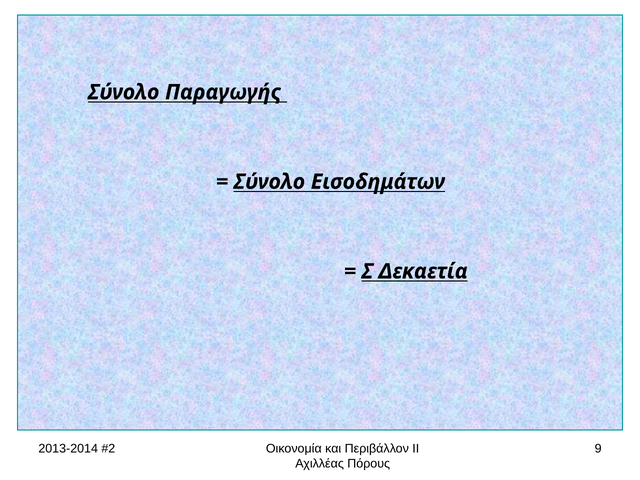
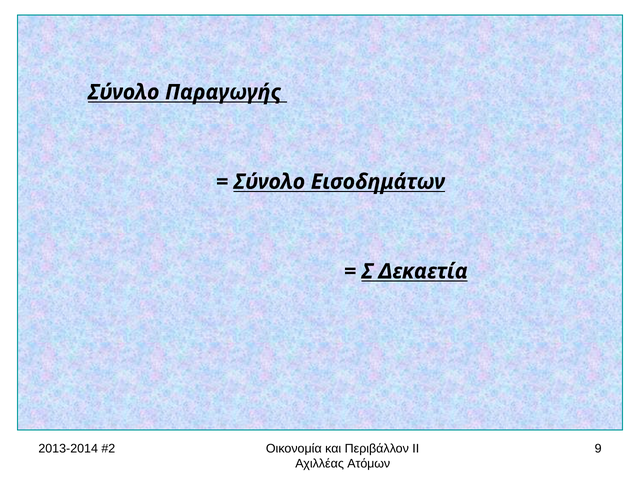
Πόρους: Πόρους -> Ατόμων (369, 464)
